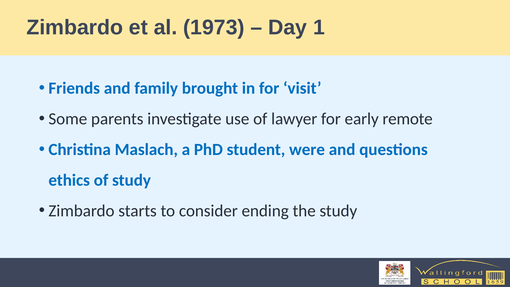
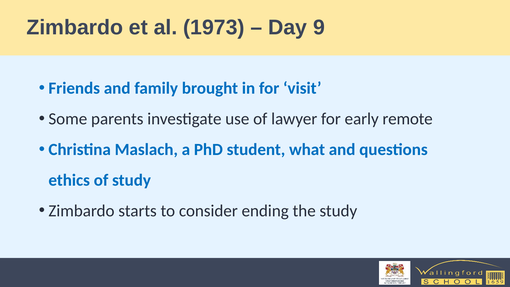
1: 1 -> 9 (319, 28)
were: were -> what (307, 150)
